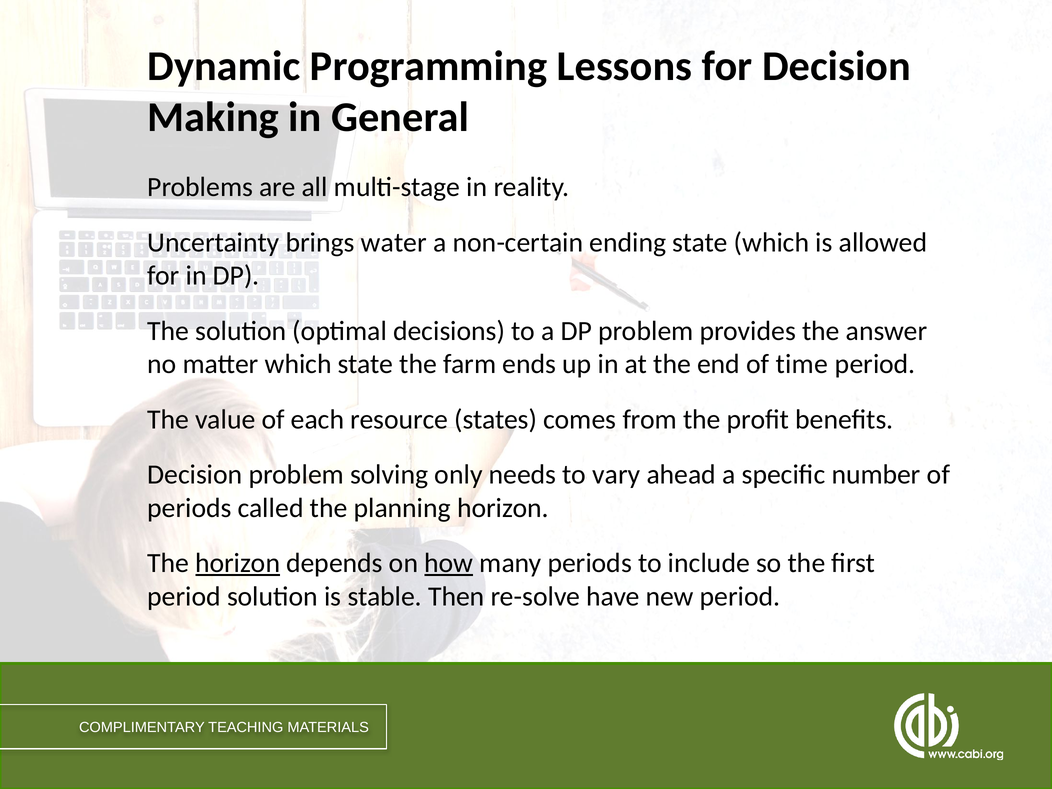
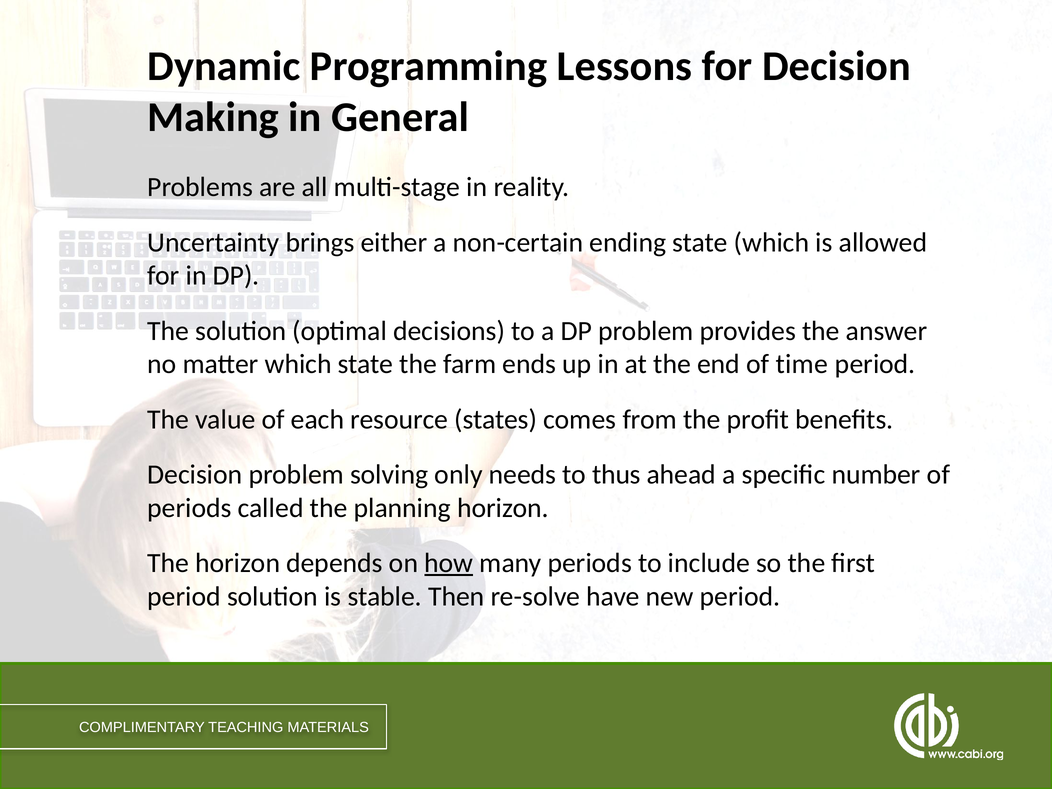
water: water -> either (394, 242)
vary: vary -> thus (616, 475)
horizon underline: present -> none (238, 563)
